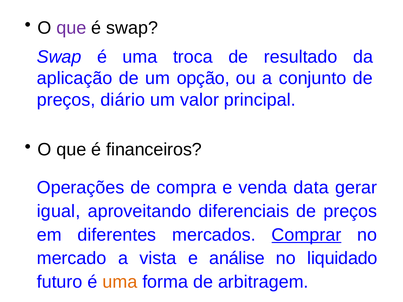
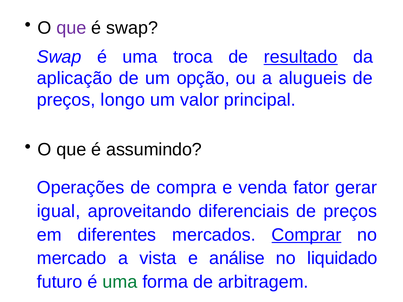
resultado underline: none -> present (301, 57)
conjunto: conjunto -> alugueis (313, 78)
diário: diário -> longo (123, 100)
financeiros: financeiros -> assumindo (154, 150)
data: data -> fator (311, 188)
uma colour: orange -> green (120, 282)
